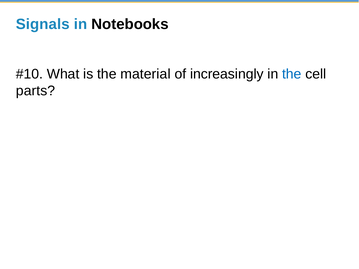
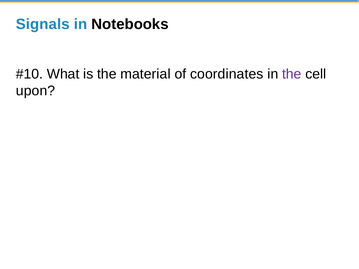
increasingly: increasingly -> coordinates (227, 74)
the colour: blue -> purple (292, 74)
parts: parts -> upon (36, 91)
